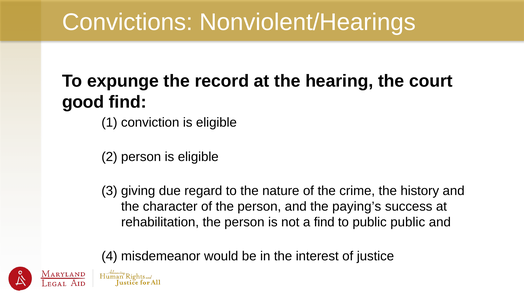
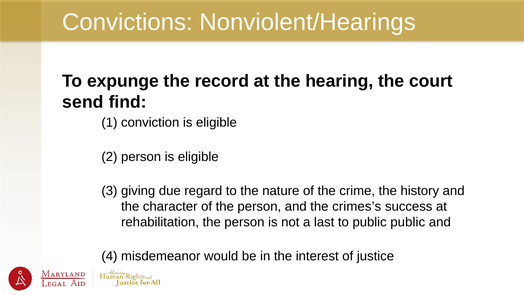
good: good -> send (83, 102)
paying’s: paying’s -> crimes’s (357, 206)
a find: find -> last (324, 222)
